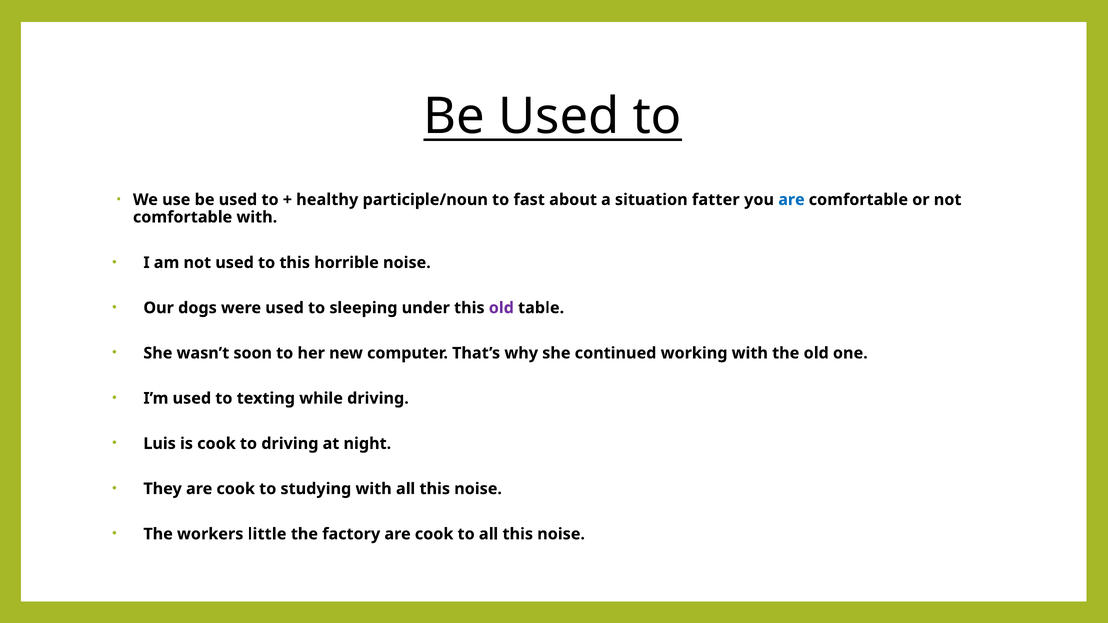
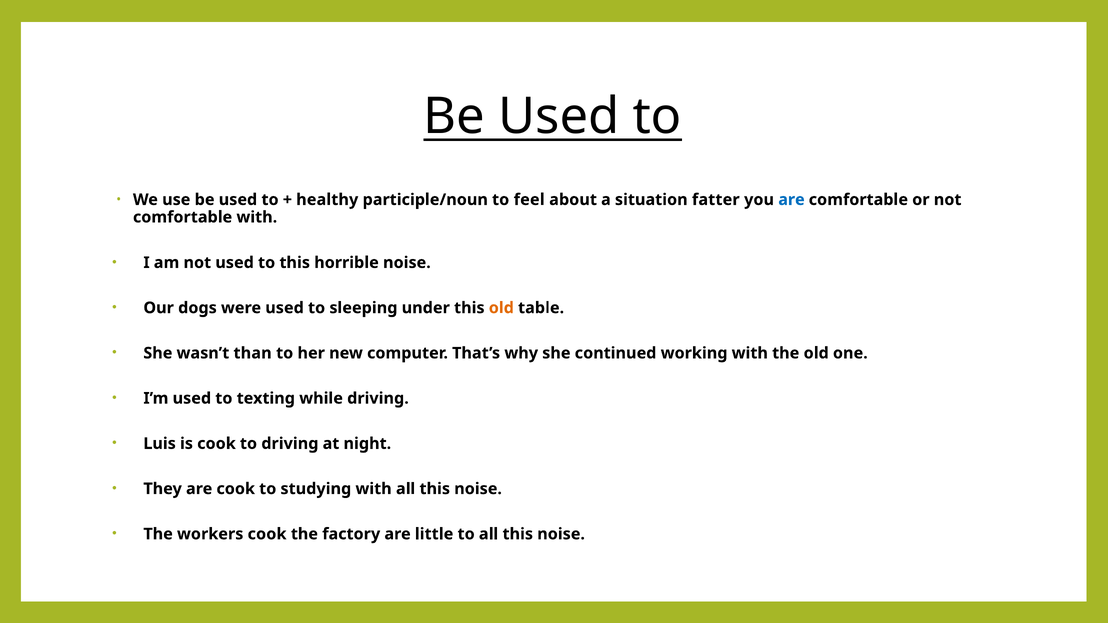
fast: fast -> feel (529, 200)
old colour: purple -> orange (501, 308)
soon: soon -> than (253, 353)
workers little: little -> cook (267, 534)
factory are cook: cook -> little (434, 534)
